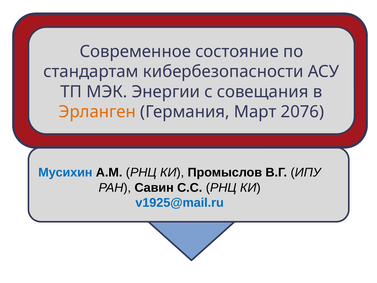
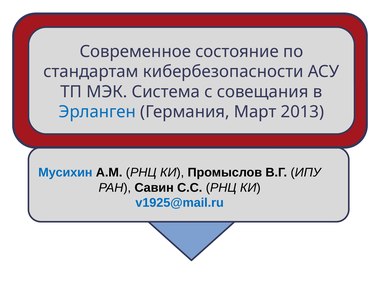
Энергии: Энергии -> Система (166, 92)
Эрланген colour: orange -> blue (97, 112)
2076: 2076 -> 2013 (302, 112)
